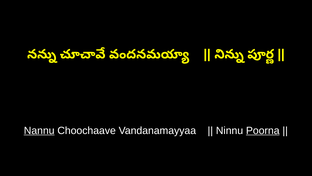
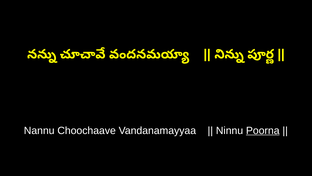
Nannu underline: present -> none (39, 130)
